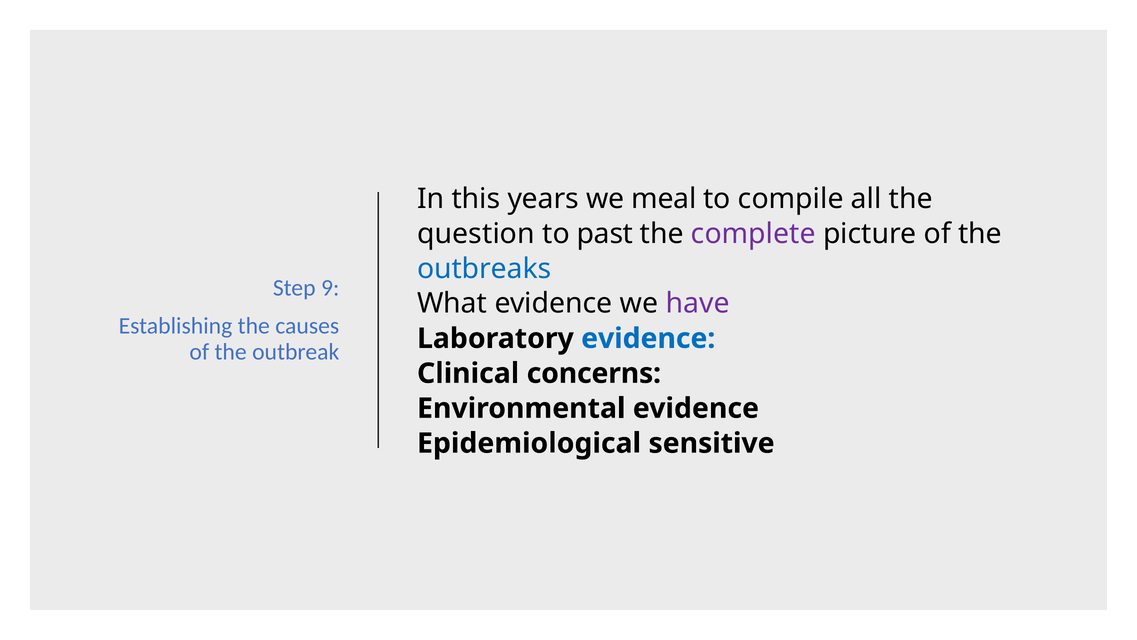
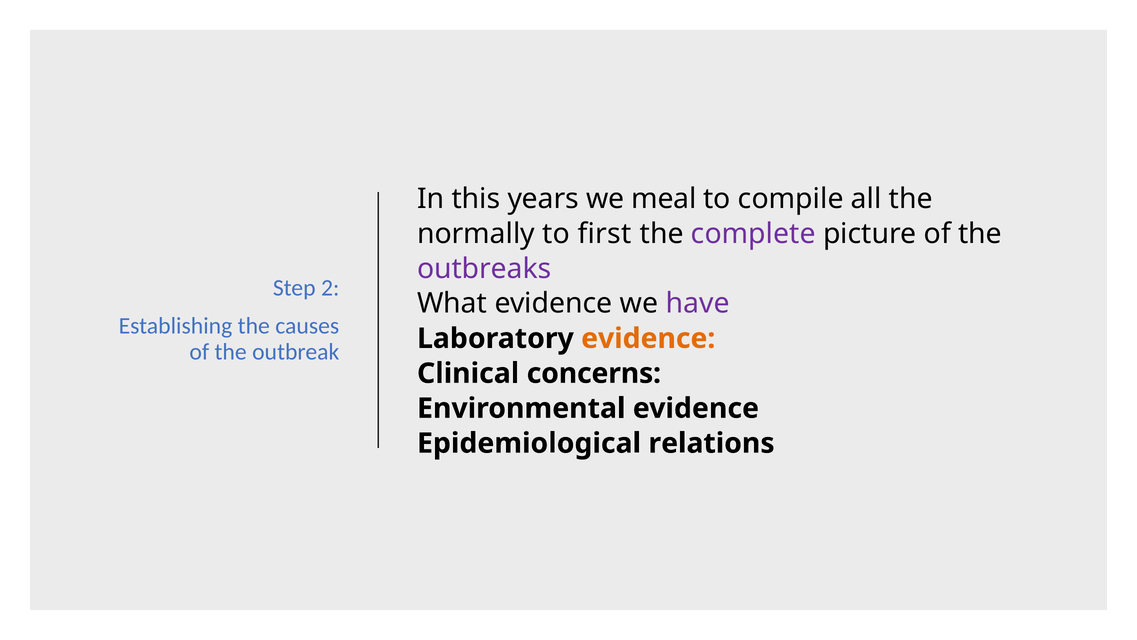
question: question -> normally (476, 234)
past: past -> first (605, 234)
outbreaks colour: blue -> purple (484, 268)
9: 9 -> 2 (330, 288)
evidence colour: blue -> orange (648, 338)
sensitive: sensitive -> relations (712, 443)
